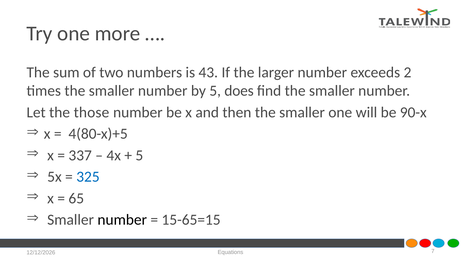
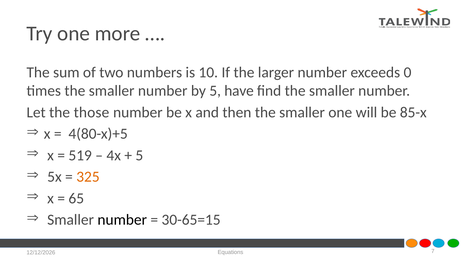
43: 43 -> 10 (208, 73)
2: 2 -> 0 (408, 73)
does: does -> have (239, 91)
90-x: 90-x -> 85-x (413, 112)
337: 337 -> 519 (80, 156)
325 colour: blue -> orange (88, 177)
15-65=15: 15-65=15 -> 30-65=15 (191, 220)
